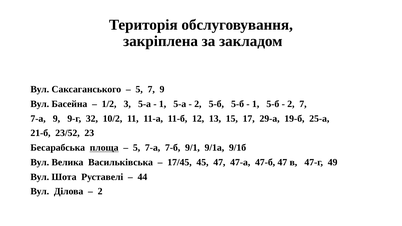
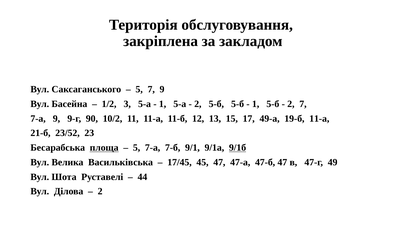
32: 32 -> 90 (92, 119)
29-а: 29-а -> 49-а (270, 119)
19-б 25-а: 25-а -> 11-а (319, 119)
9/1б underline: none -> present (238, 148)
